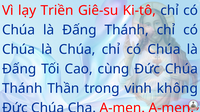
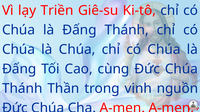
không: không -> nguồn (177, 89)
